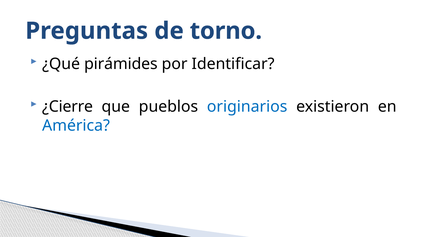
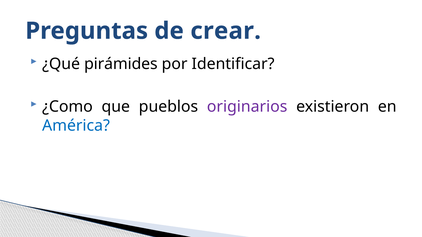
torno: torno -> crear (226, 31)
¿Cierre: ¿Cierre -> ¿Como (67, 107)
originarios colour: blue -> purple (247, 107)
